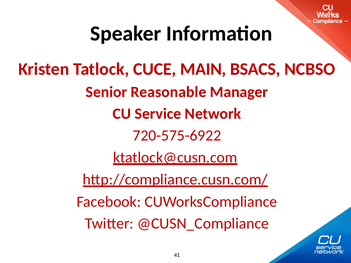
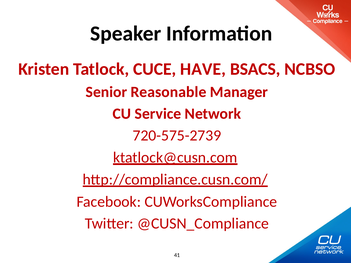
MAIN: MAIN -> HAVE (203, 69)
720-575-6922: 720-575-6922 -> 720-575-2739 (177, 136)
